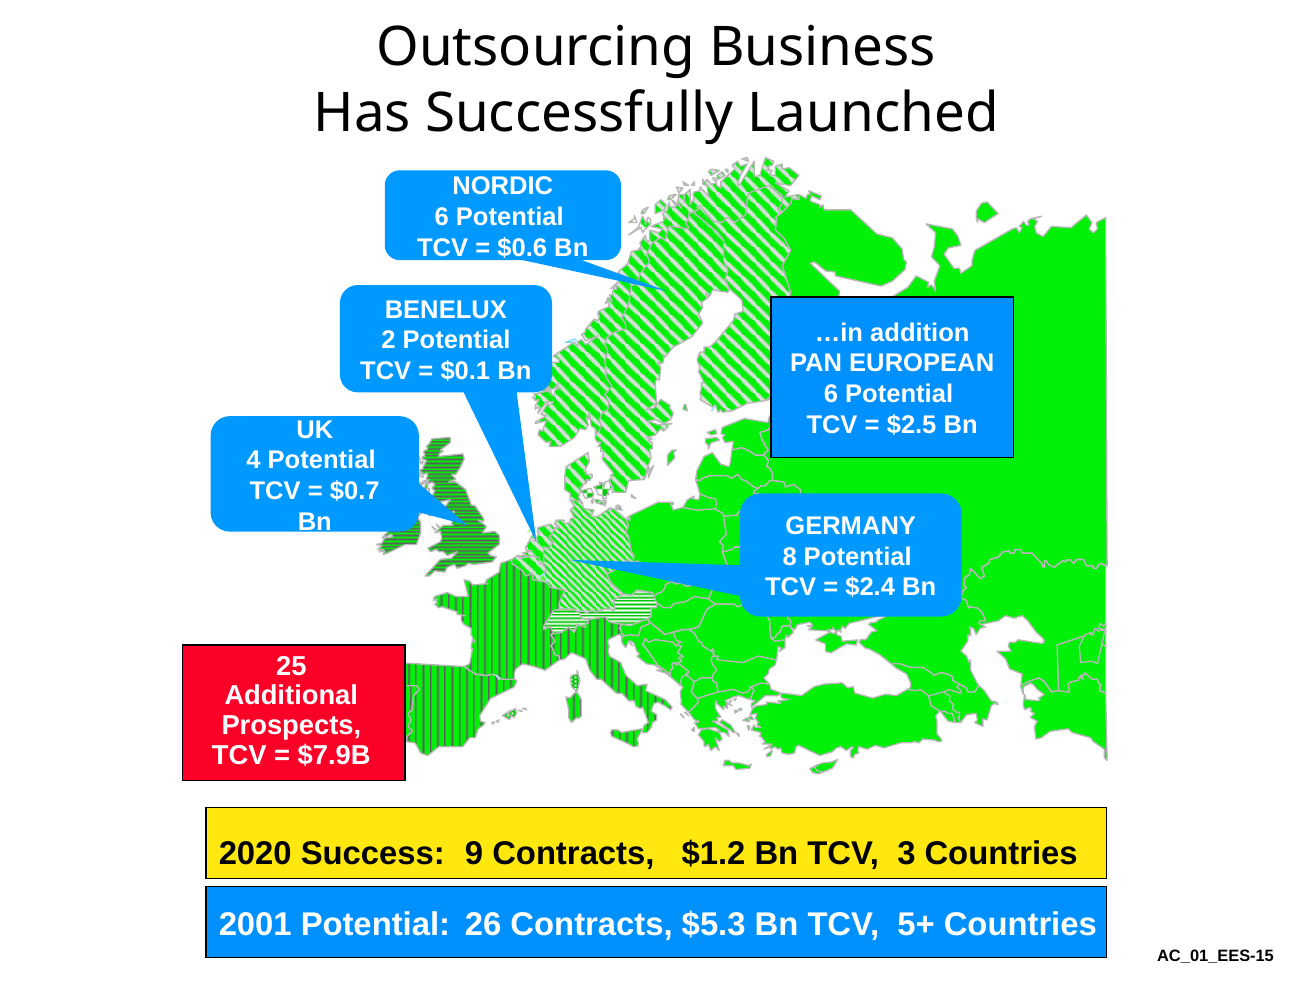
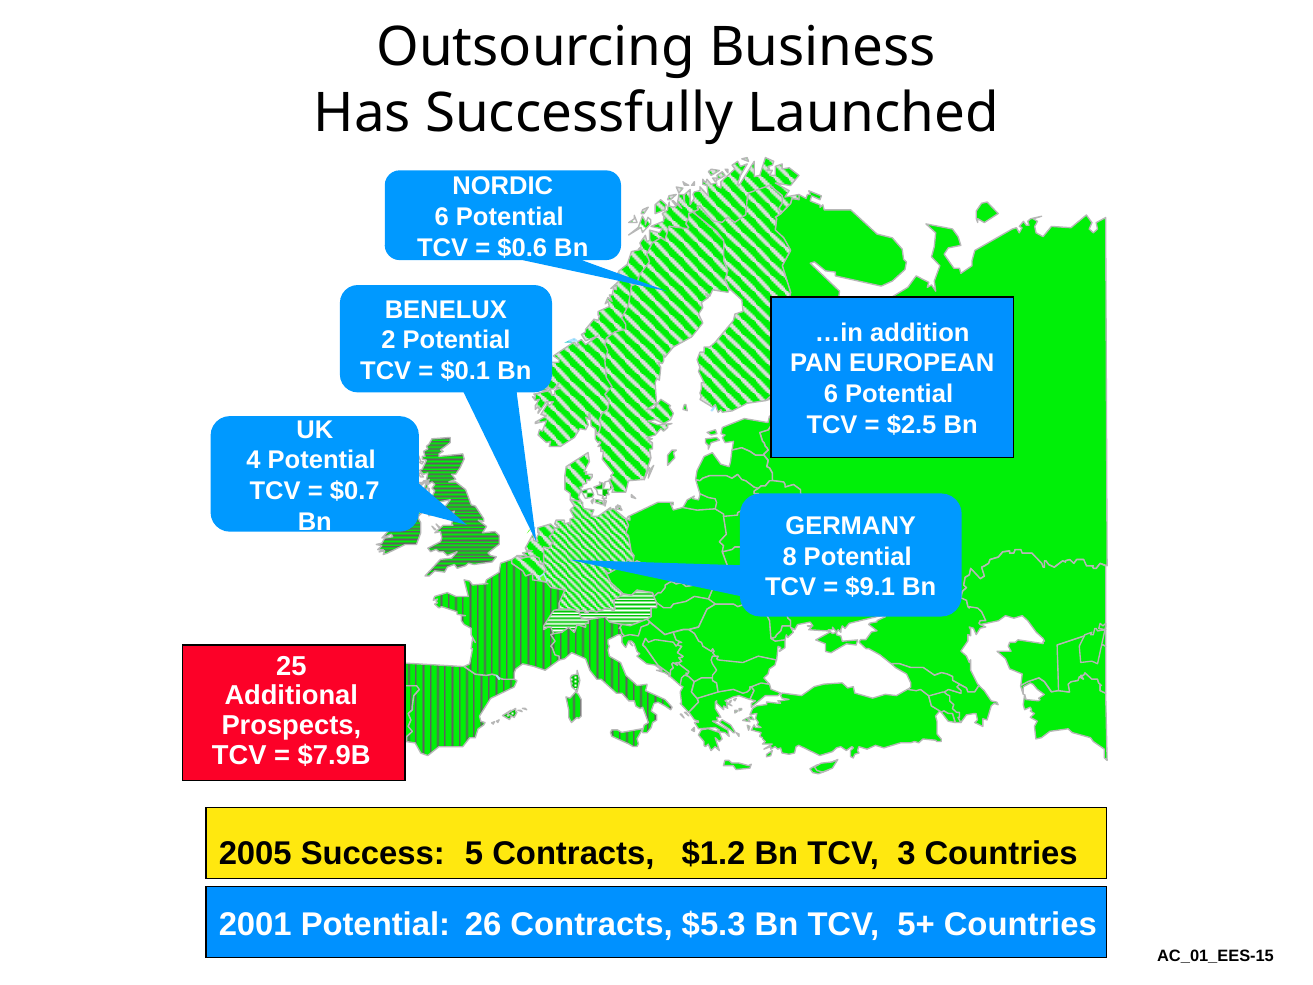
$2.4: $2.4 -> $9.1 (870, 587)
2020: 2020 -> 2005 (255, 853)
9: 9 -> 5 (474, 853)
